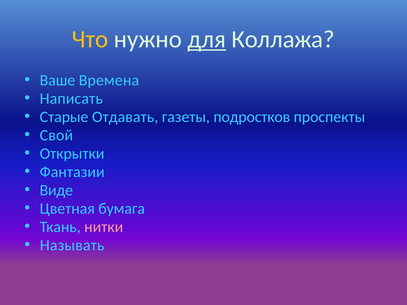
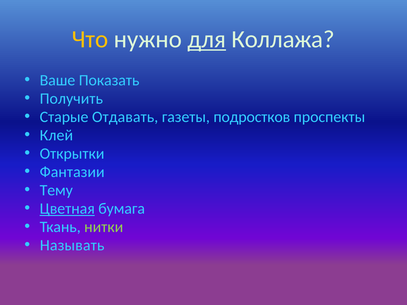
Времена: Времена -> Показать (109, 80)
Написать: Написать -> Получить (71, 99)
Свой: Свой -> Клей (56, 135)
Виде: Виде -> Тему (56, 190)
Цветная underline: none -> present (67, 209)
нитки colour: pink -> light green (104, 227)
